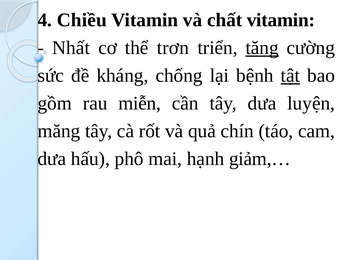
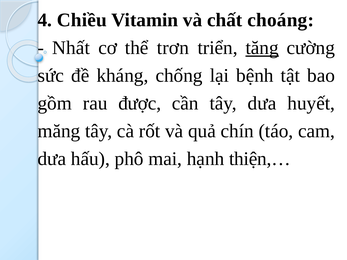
chất vitamin: vitamin -> choáng (281, 20)
tật underline: present -> none (290, 76)
miễn: miễn -> được (140, 103)
luyện: luyện -> huyết (311, 103)
giảm,…: giảm,… -> thiện,… (260, 159)
